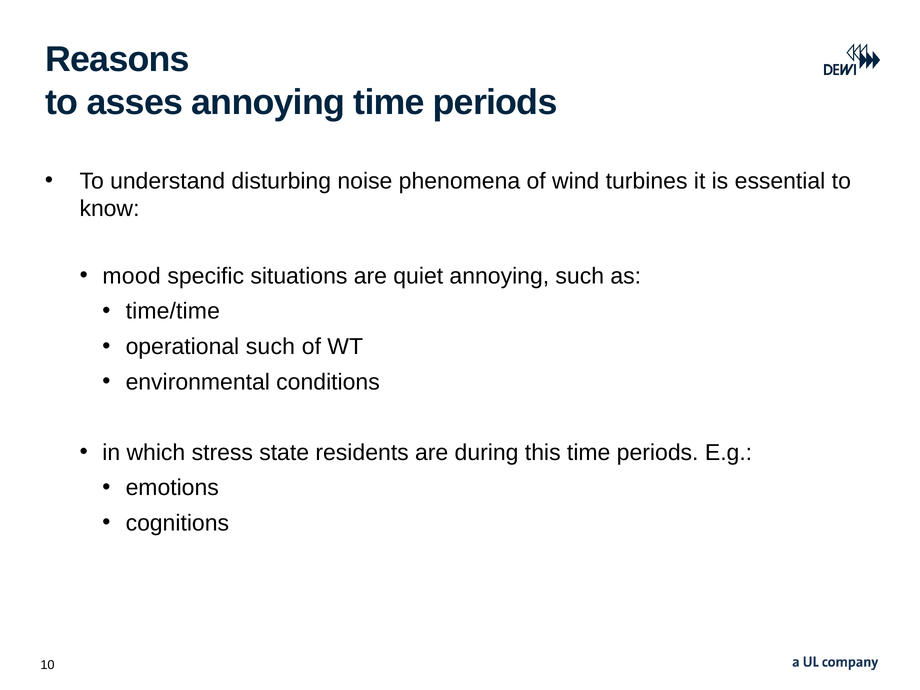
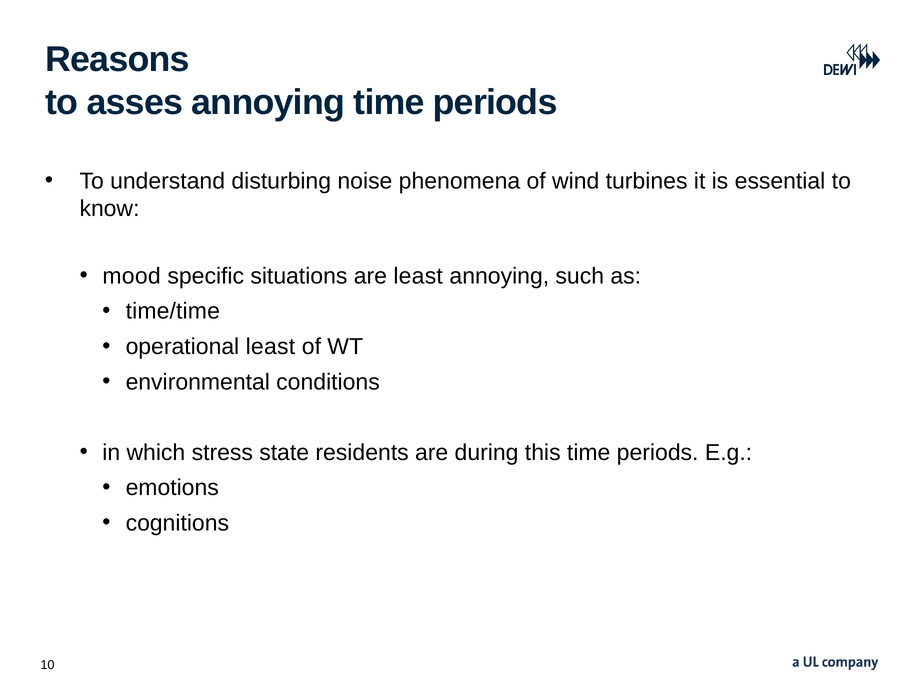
are quiet: quiet -> least (418, 276)
operational such: such -> least (270, 347)
